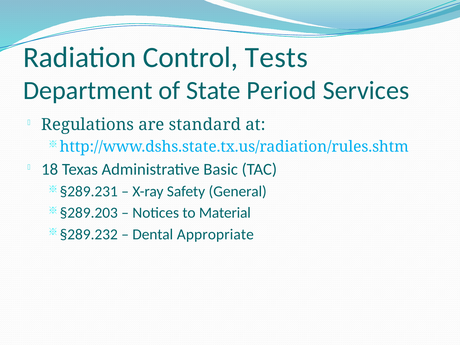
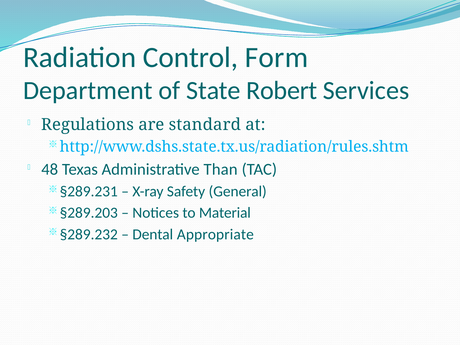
Tests: Tests -> Form (276, 57)
Period: Period -> Robert (282, 90)
18: 18 -> 48 (50, 169)
Basic: Basic -> Than (221, 169)
